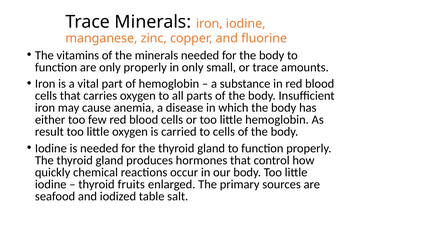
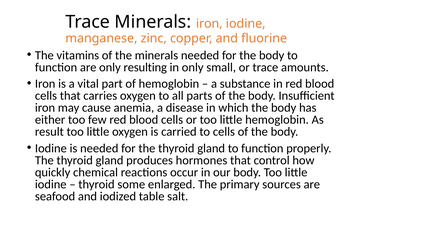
only properly: properly -> resulting (145, 67)
fruits: fruits -> some (131, 184)
